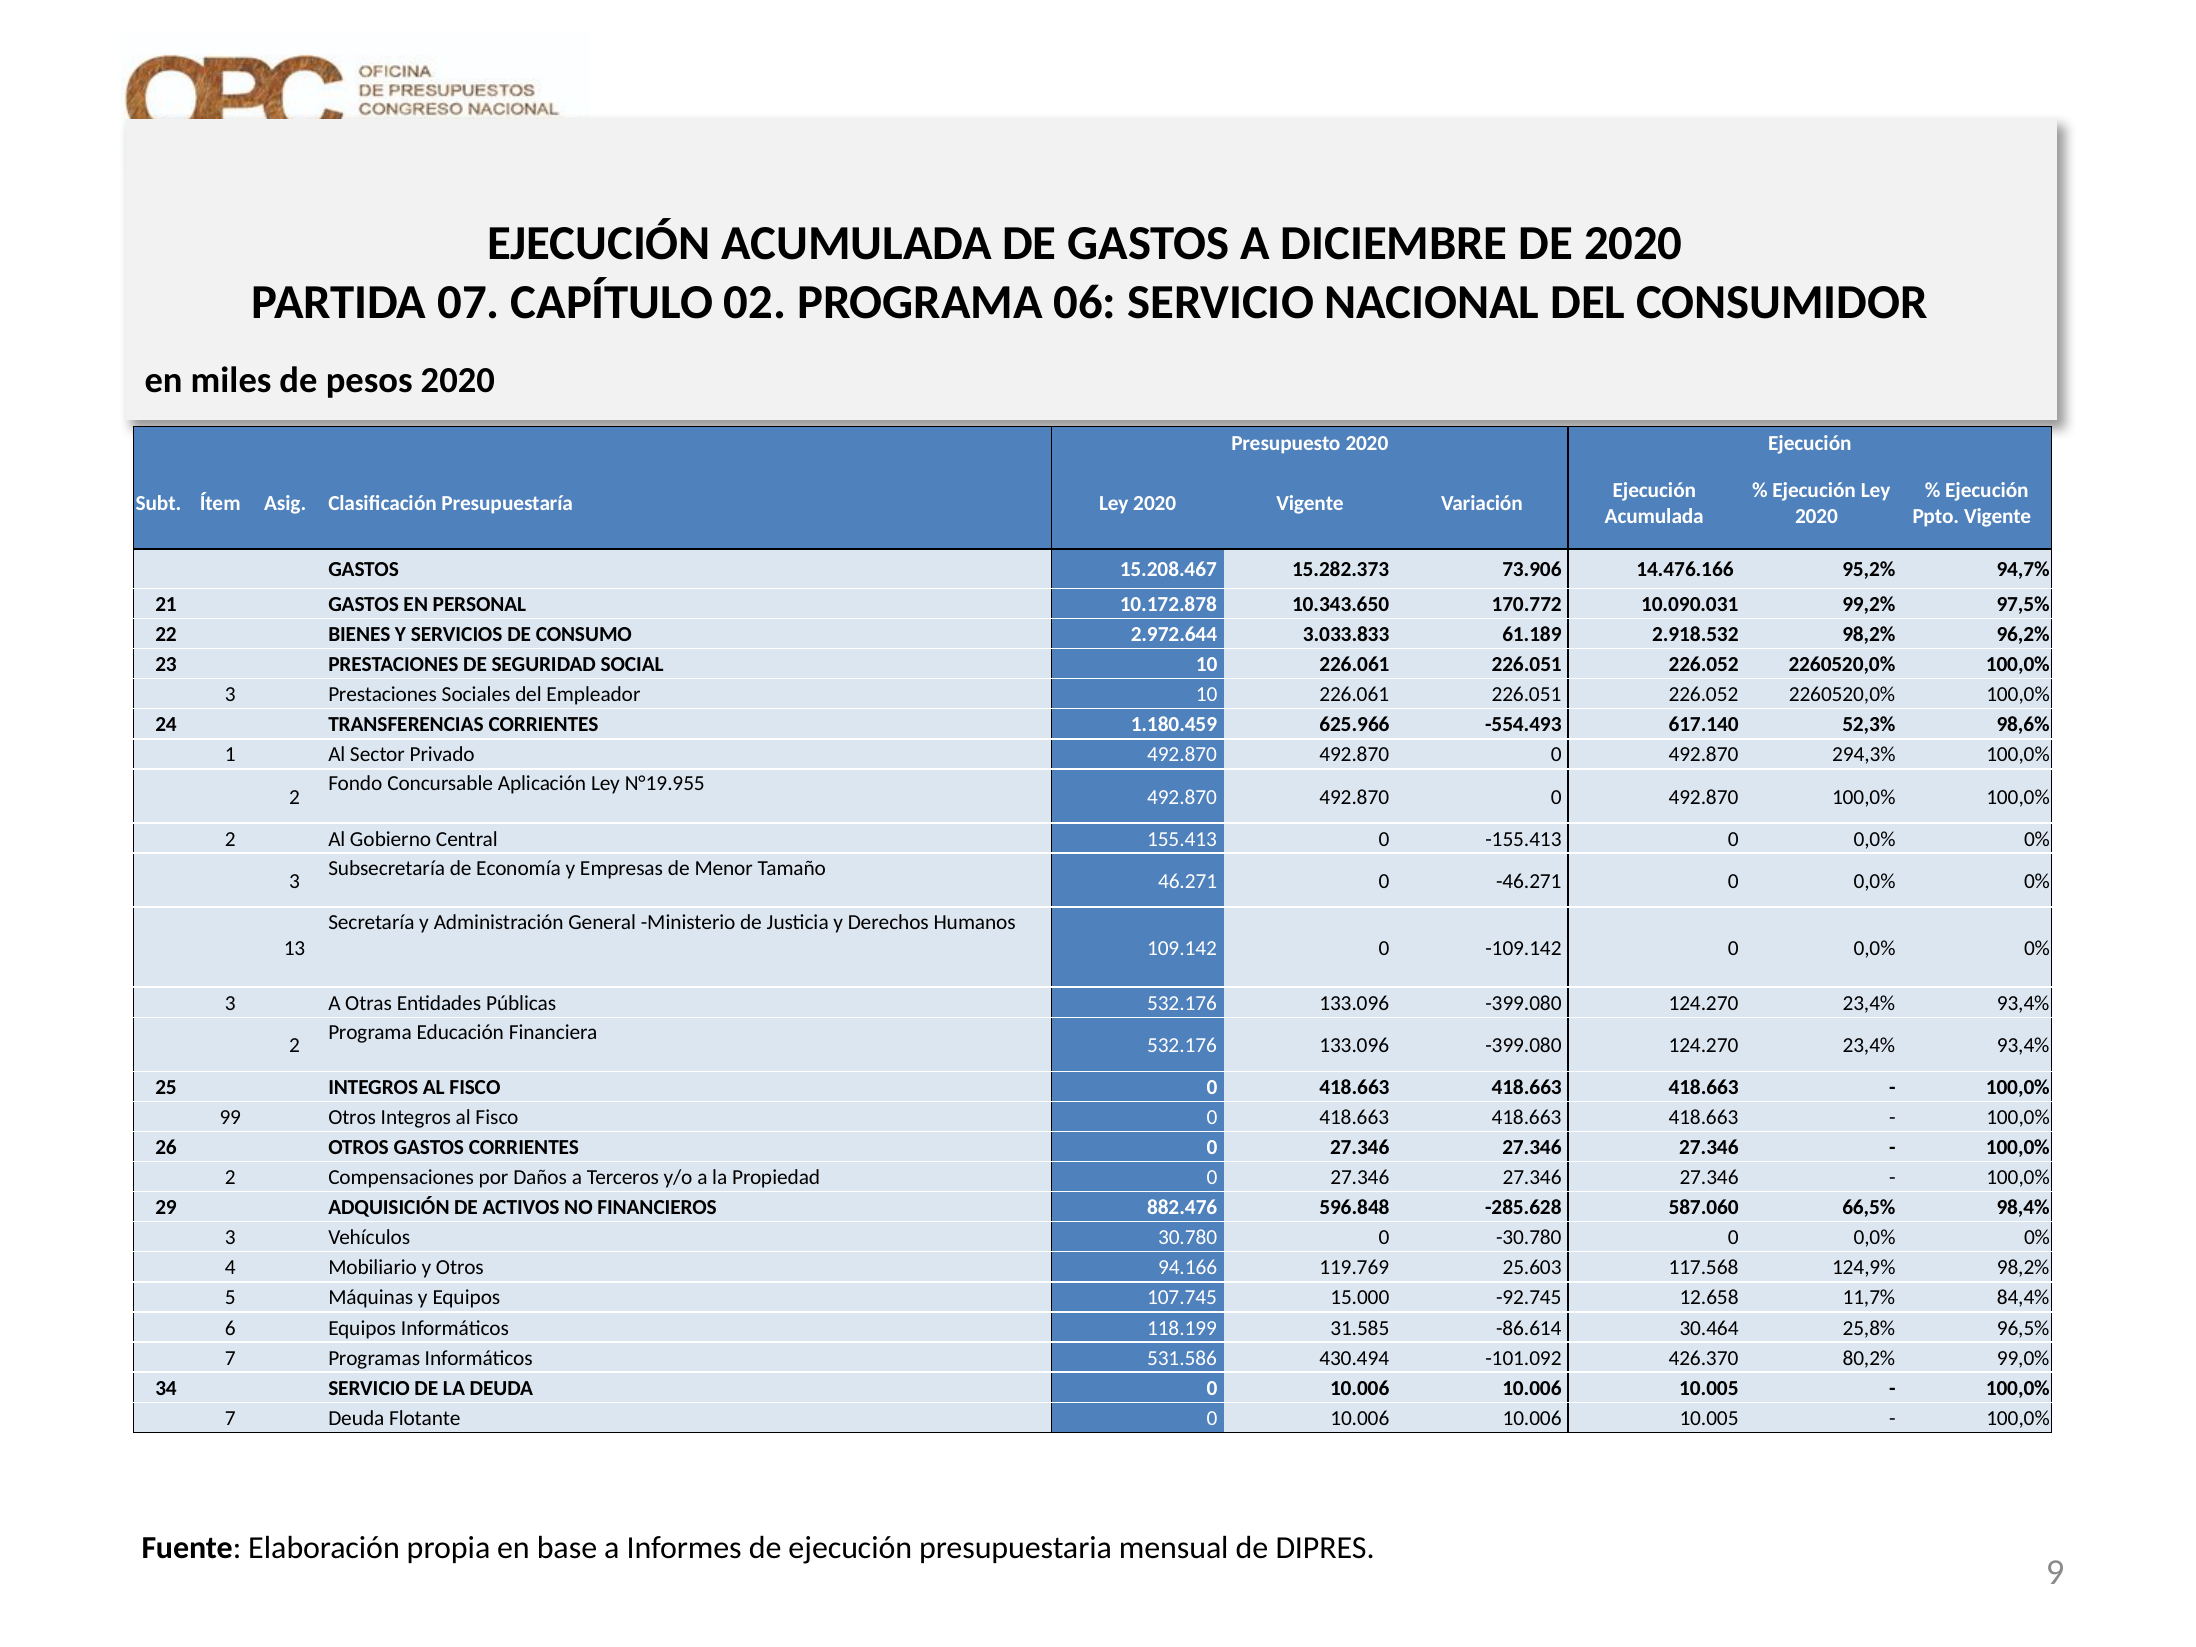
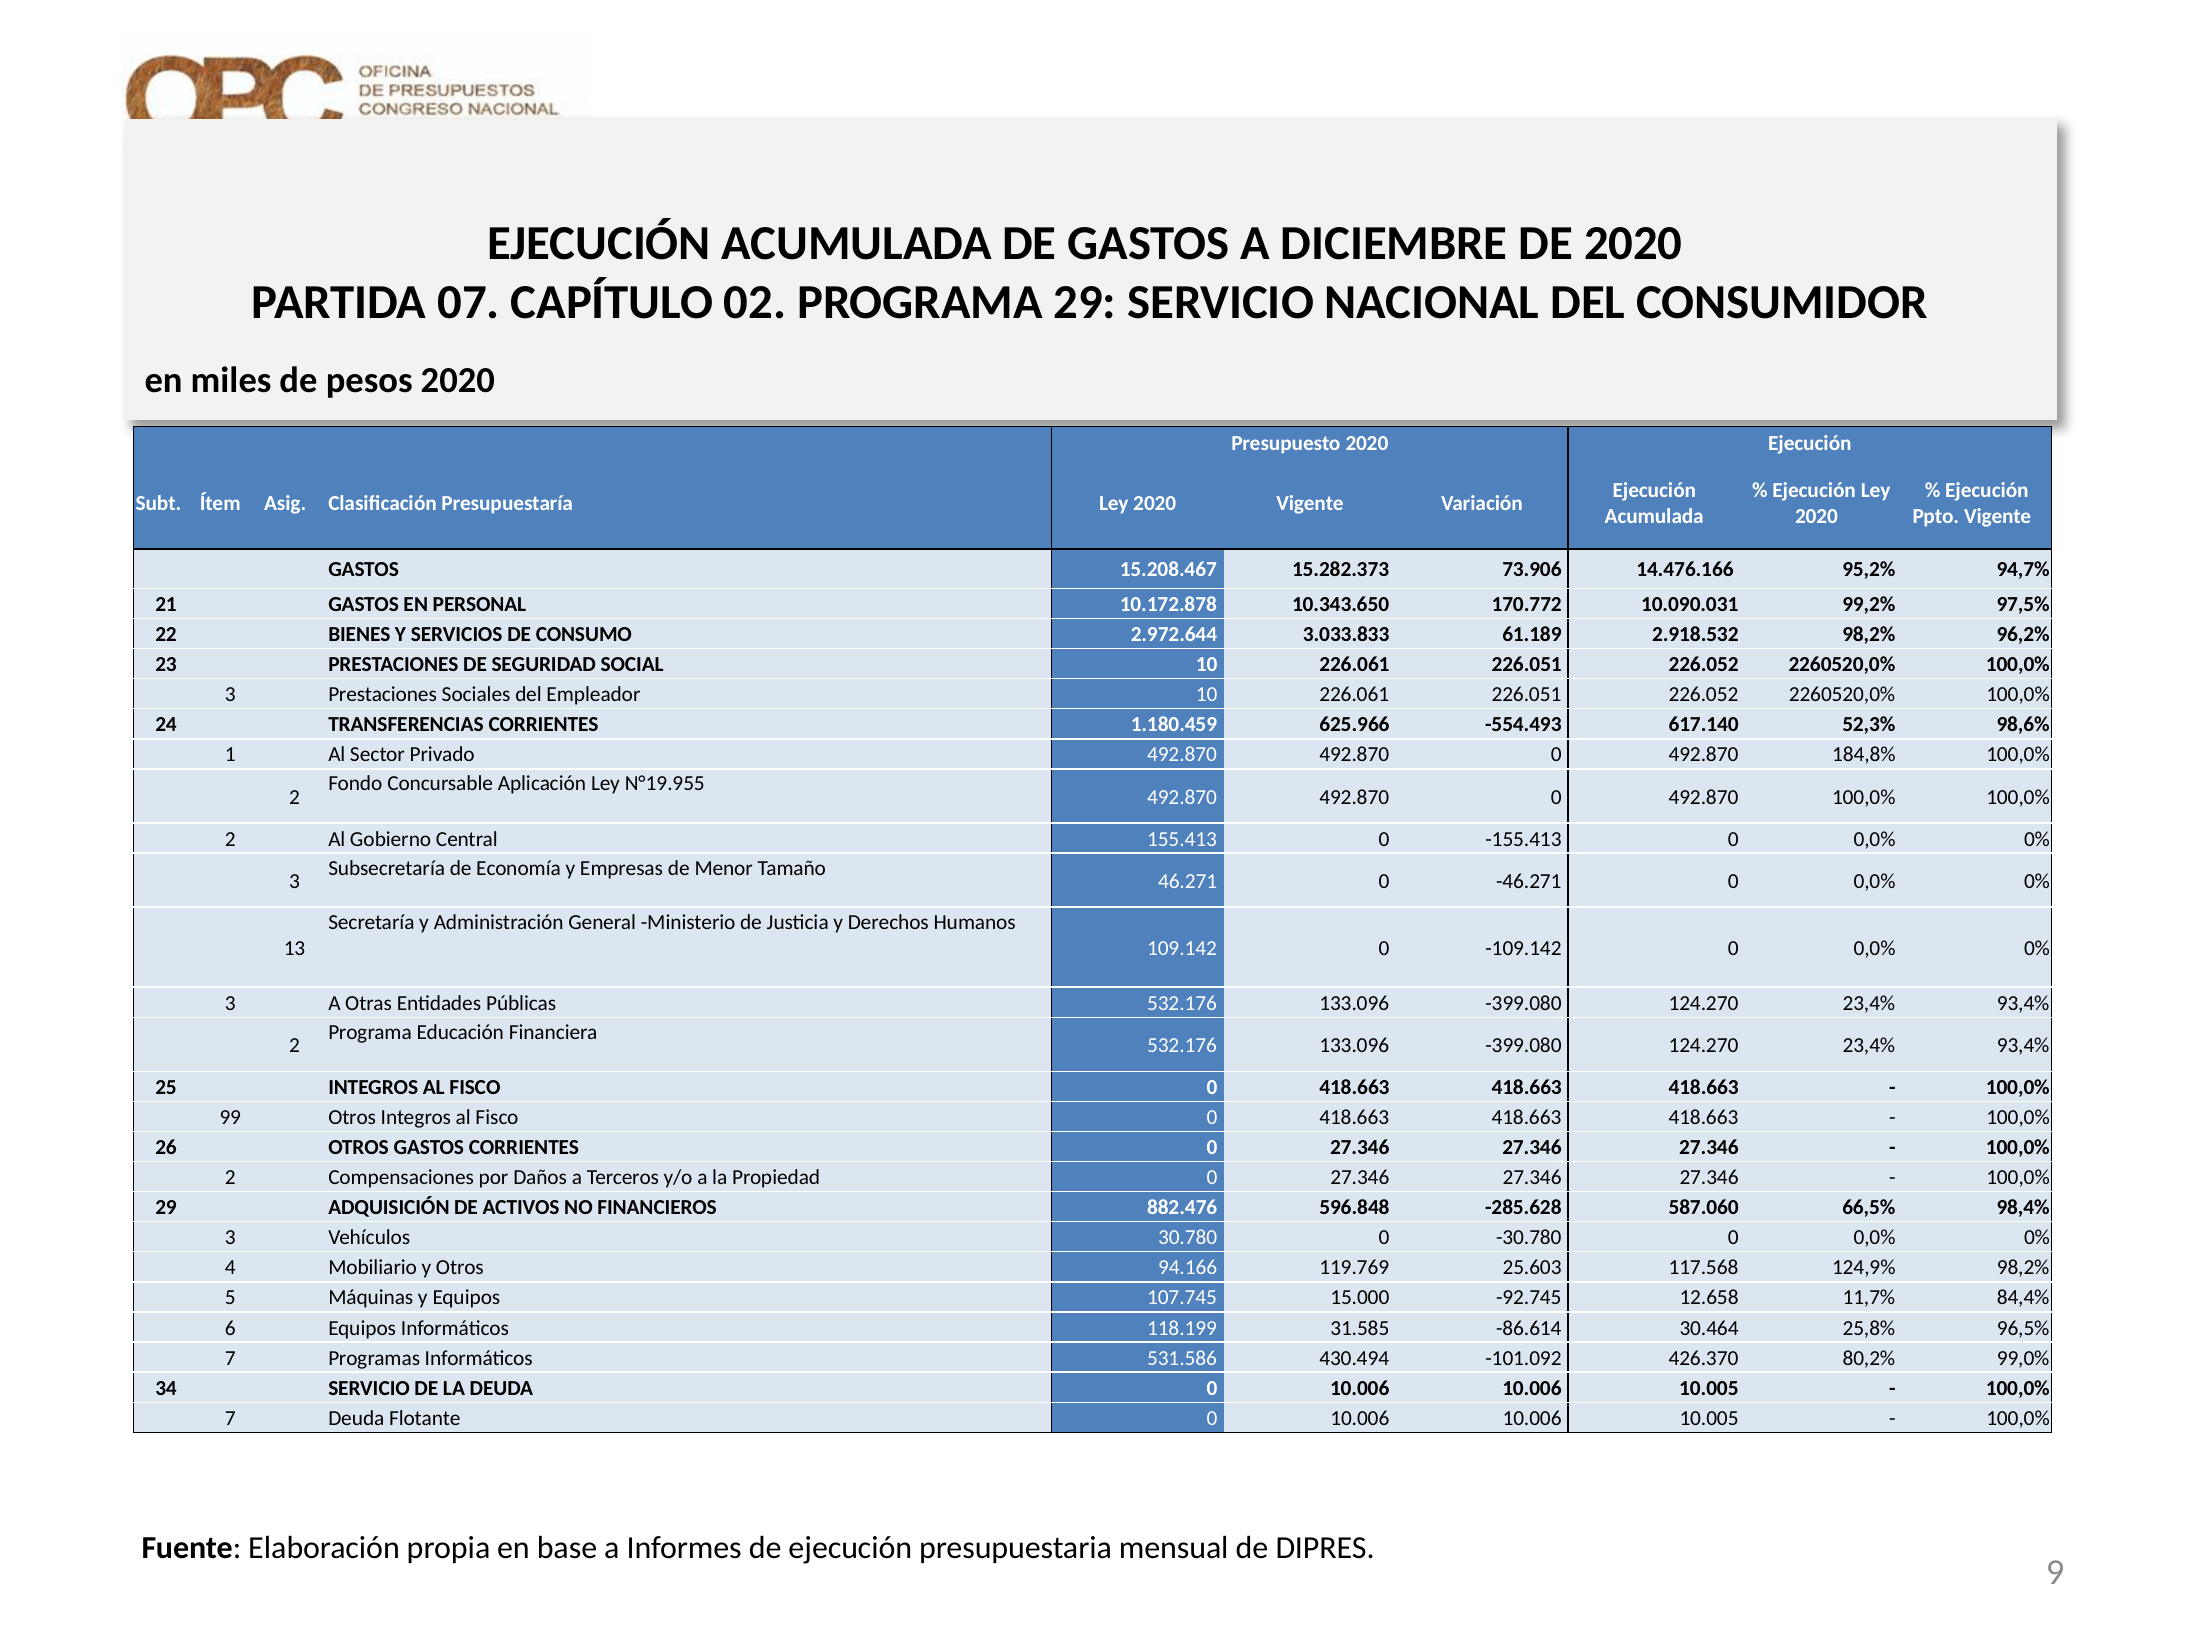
PROGRAMA 06: 06 -> 29 (1085, 302)
294,3%: 294,3% -> 184,8% (1864, 755)
